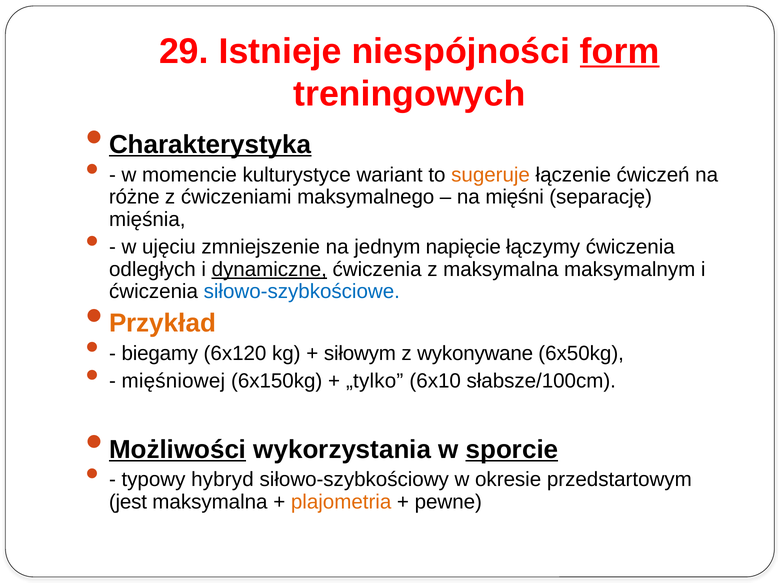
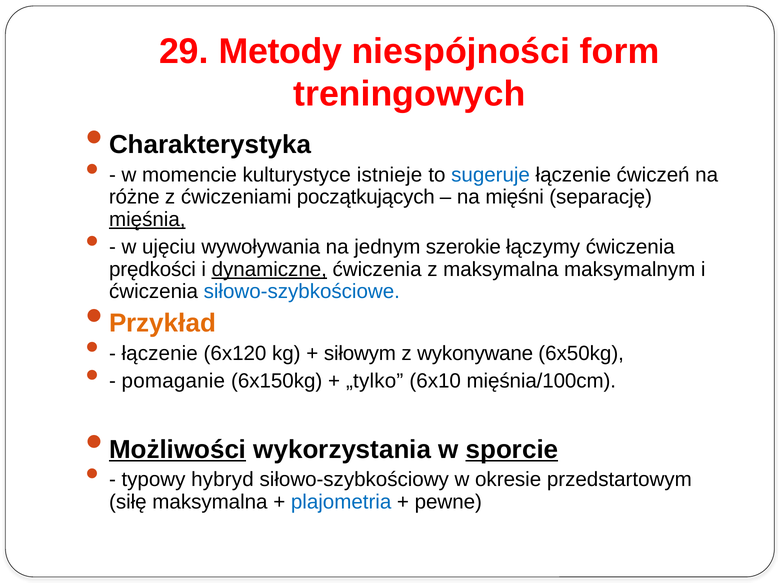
Istnieje: Istnieje -> Metody (280, 51)
form underline: present -> none (620, 51)
Charakterystyka underline: present -> none (210, 145)
wariant: wariant -> istnieje (390, 175)
sugeruje colour: orange -> blue (491, 175)
maksymalnego: maksymalnego -> początkujących (366, 197)
mięśnia underline: none -> present (147, 219)
zmniejszenie: zmniejszenie -> wywoływania (261, 247)
napięcie: napięcie -> szerokie (463, 247)
odległych: odległych -> prędkości (152, 269)
biegamy: biegamy -> łączenie (160, 353)
mięśniowej: mięśniowej -> pomaganie (173, 381)
słabsze/100cm: słabsze/100cm -> mięśnia/100cm (541, 381)
jest: jest -> siłę (128, 502)
plajometria colour: orange -> blue (341, 502)
